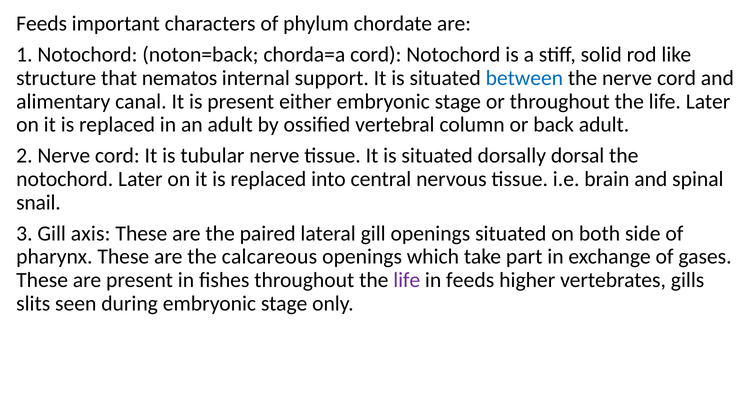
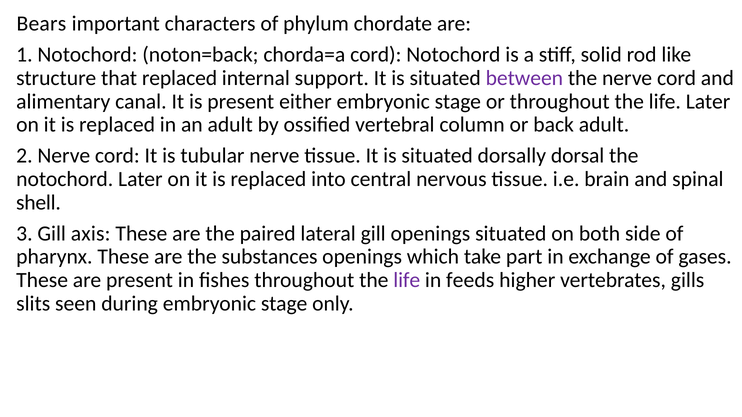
Feeds: Feeds -> Bears (41, 24)
that nematos: nematos -> replaced (180, 78)
between colour: blue -> purple (524, 78)
snail: snail -> shell (38, 203)
calcareous: calcareous -> substances (270, 257)
